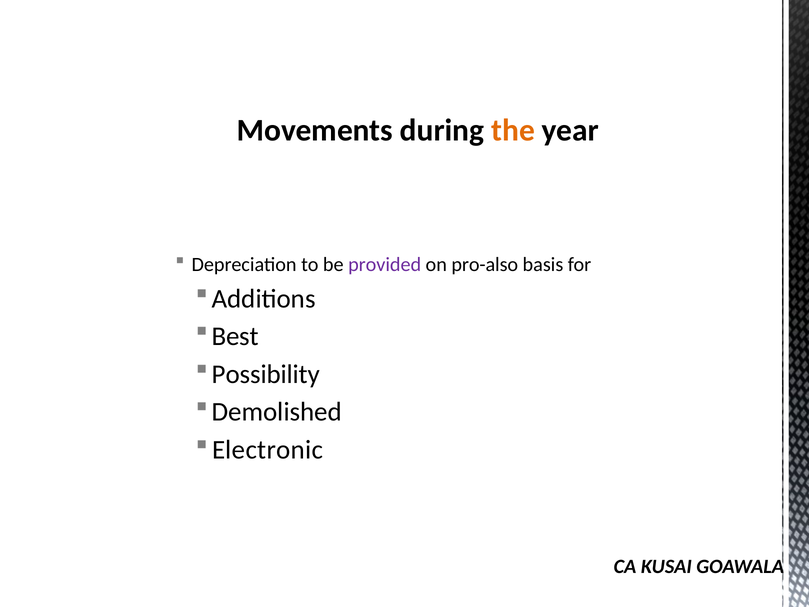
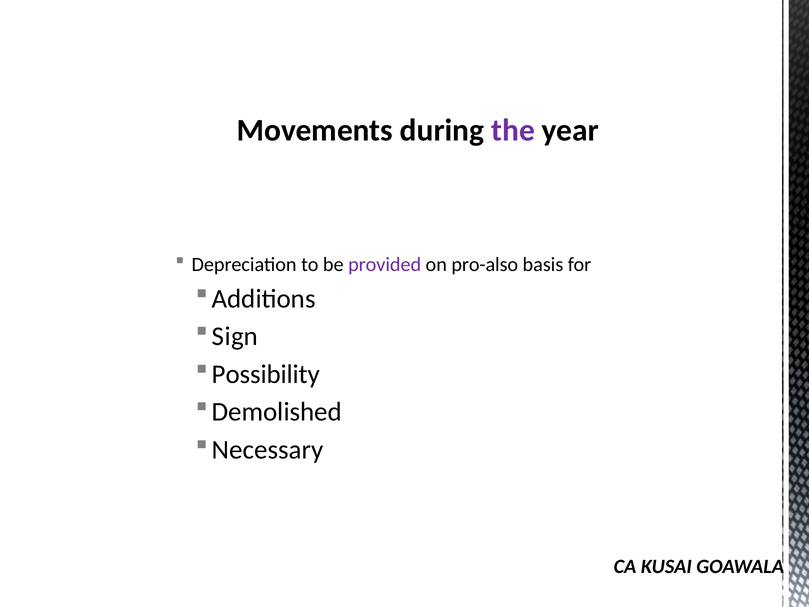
the colour: orange -> purple (513, 130)
Best: Best -> Sign (235, 336)
Electronic: Electronic -> Necessary (268, 449)
